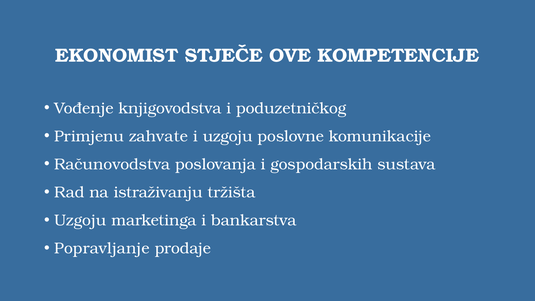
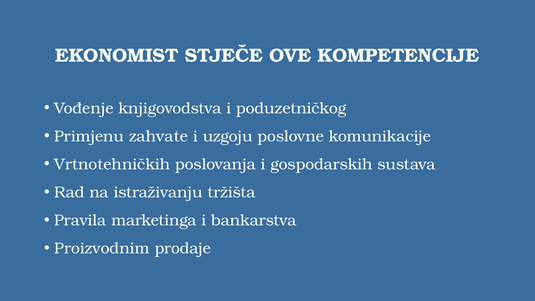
Računovodstva: Računovodstva -> Vrtnotehničkih (112, 164)
Uzgoju: Uzgoju -> Pravila (80, 220)
Popravljanje: Popravljanje -> Proizvodnim (102, 248)
